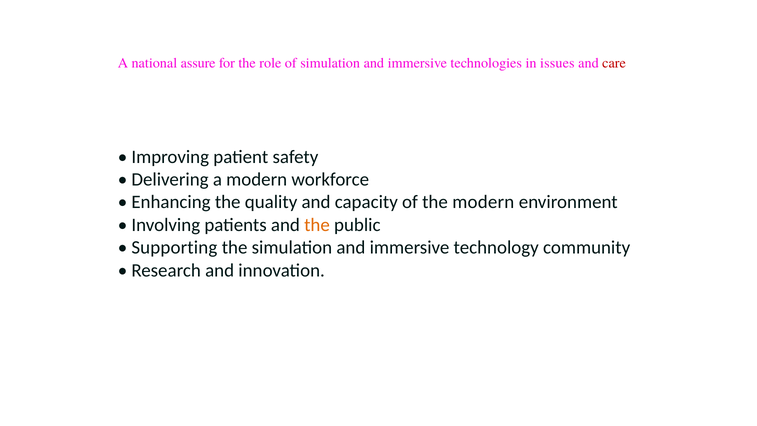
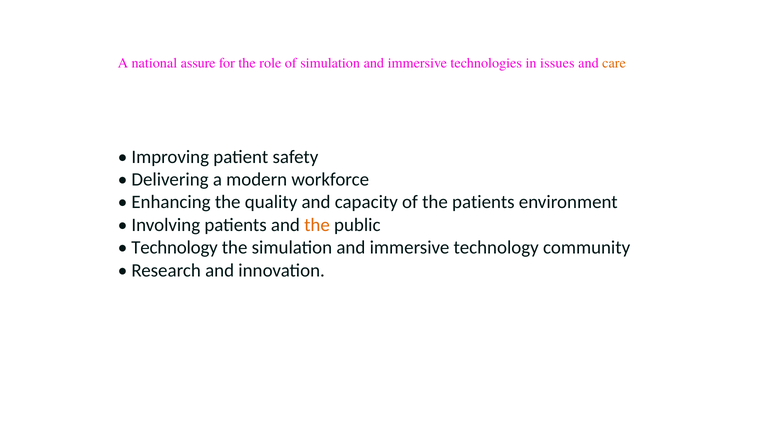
care colour: red -> orange (614, 63)
the modern: modern -> patients (483, 202)
Supporting: Supporting -> Technology (175, 248)
